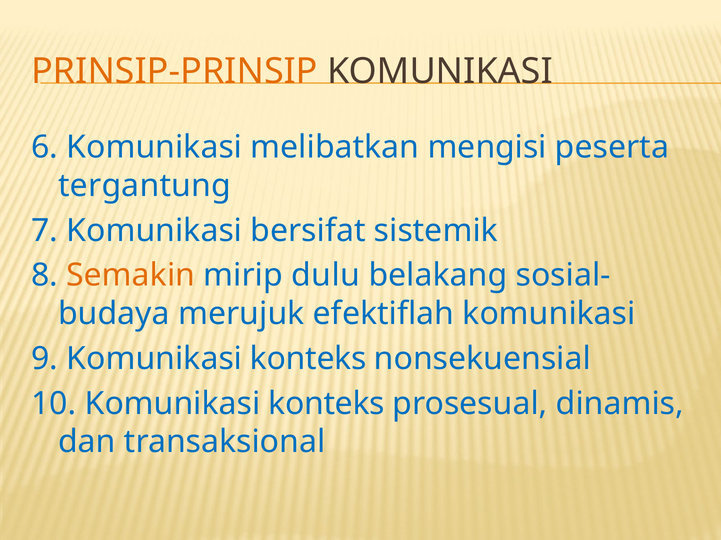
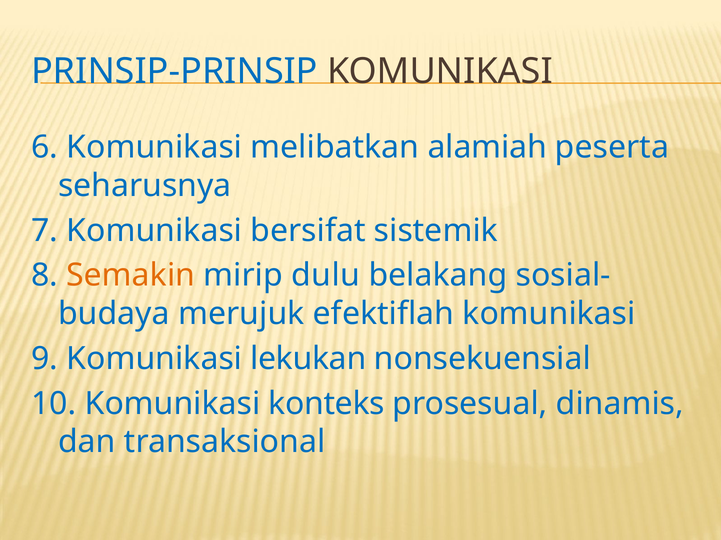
PRINSIP-PRINSIP colour: orange -> blue (174, 72)
mengisi: mengisi -> alamiah (487, 148)
tergantung: tergantung -> seharusnya (145, 186)
9 Komunikasi konteks: konteks -> lekukan (308, 359)
